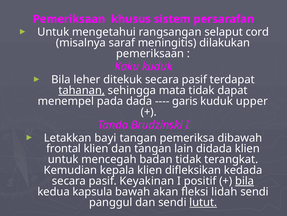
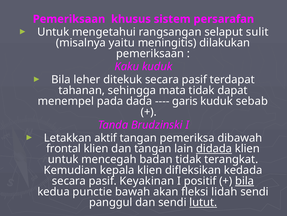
cord: cord -> sulit (257, 32)
saraf: saraf -> yaitu (122, 43)
tahanan underline: present -> none (82, 90)
upper: upper -> sebab (252, 101)
bayi: bayi -> aktif (106, 137)
didada underline: none -> present (214, 148)
kapsula: kapsula -> punctie (92, 191)
